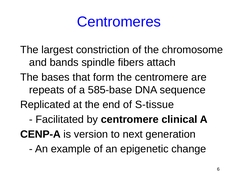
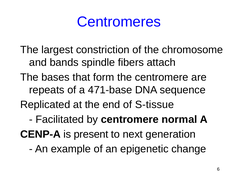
585-base: 585-base -> 471-base (110, 90)
clinical: clinical -> normal (179, 120)
version: version -> present (91, 135)
